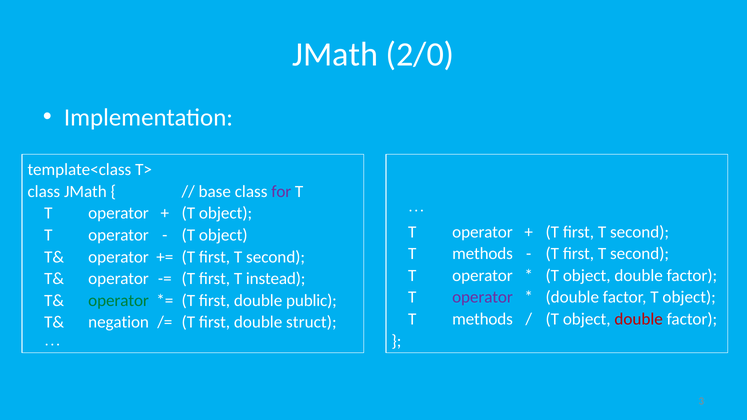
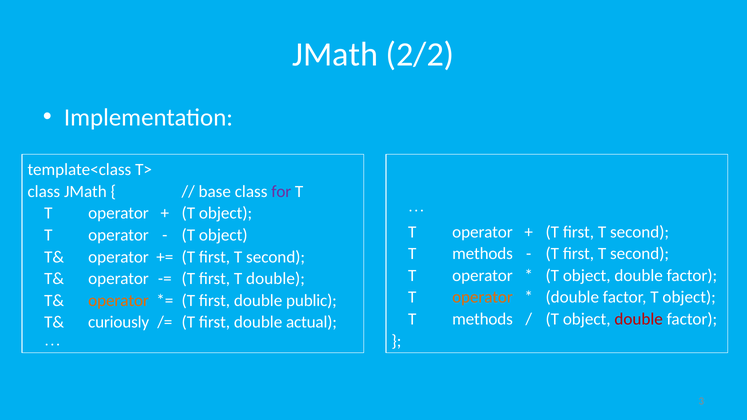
2/0: 2/0 -> 2/2 (420, 54)
T instead: instead -> double (276, 279)
operator colour: purple -> orange (483, 297)
operator colour: green -> orange (119, 301)
negation: negation -> curiously (119, 322)
struct: struct -> actual (311, 322)
